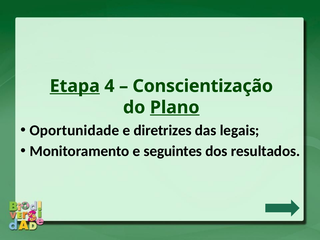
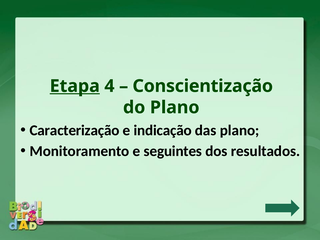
Plano underline: present -> none (175, 107)
Oportunidade: Oportunidade -> Caracterização (75, 130)
diretrizes: diretrizes -> indicação (163, 130)
das legais: legais -> plano (240, 130)
